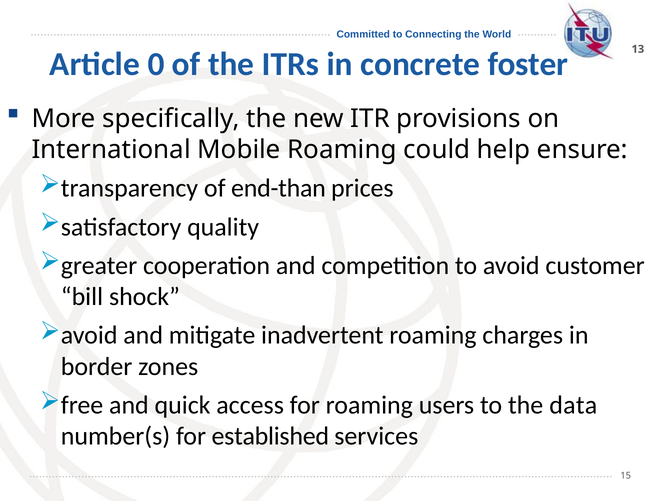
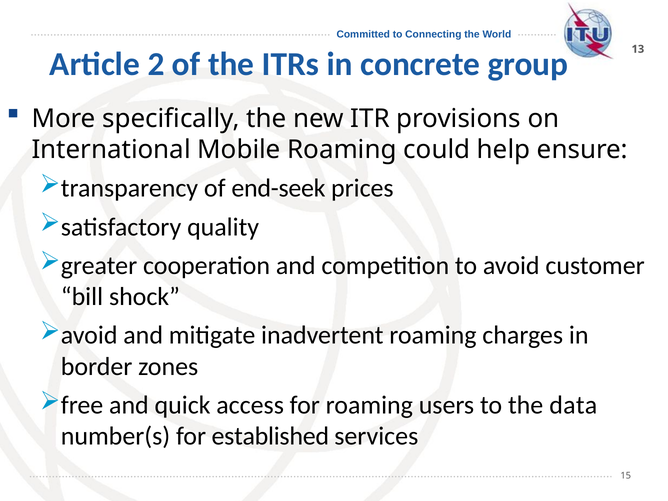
0: 0 -> 2 (156, 64)
foster: foster -> group (528, 64)
end-than: end-than -> end-seek (278, 188)
